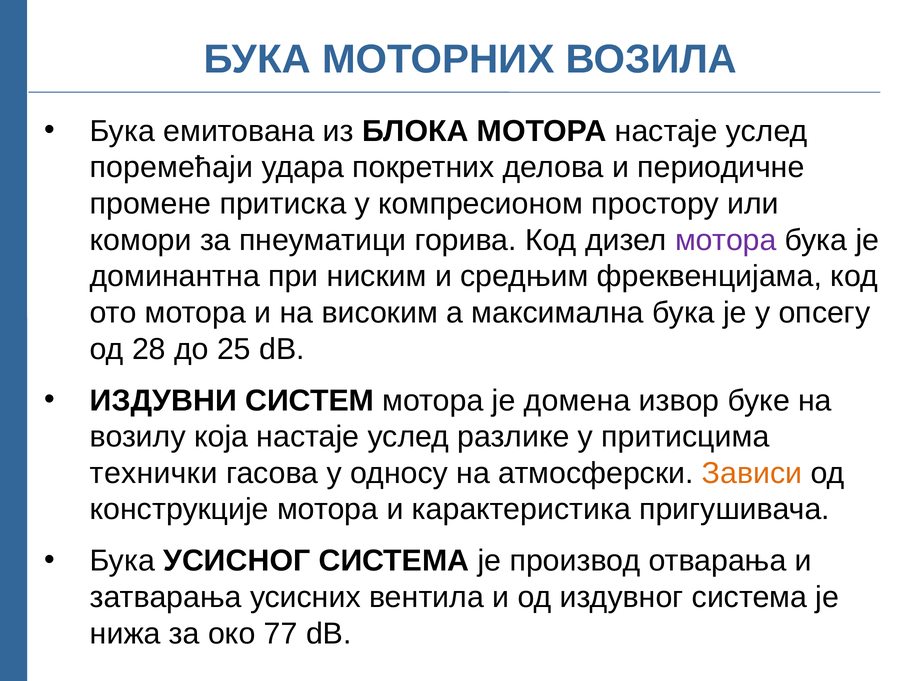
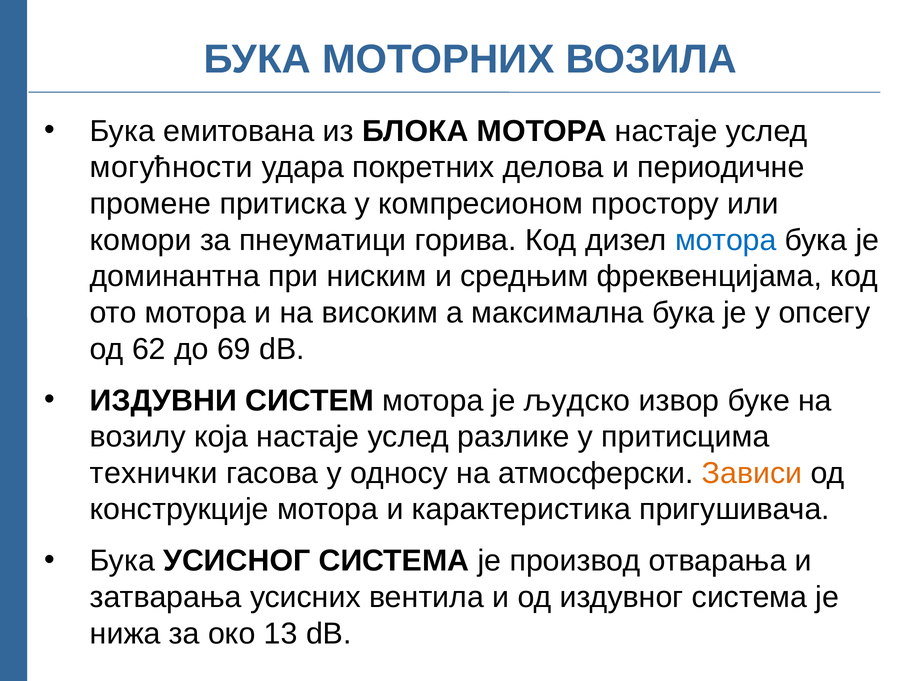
поремећаји: поремећаји -> могућности (171, 168)
мотора colour: purple -> blue (726, 240)
28: 28 -> 62 (149, 349)
25: 25 -> 69 (234, 349)
домена: домена -> људско (577, 401)
77: 77 -> 13 (281, 634)
